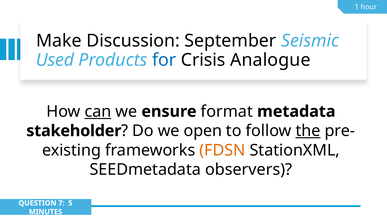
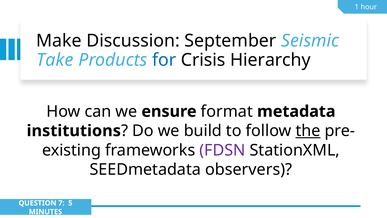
Used: Used -> Take (55, 60)
Analogue: Analogue -> Hierarchy (270, 60)
can underline: present -> none (98, 111)
stakeholder: stakeholder -> institutions (74, 131)
open: open -> build (203, 131)
FDSN colour: orange -> purple (222, 150)
